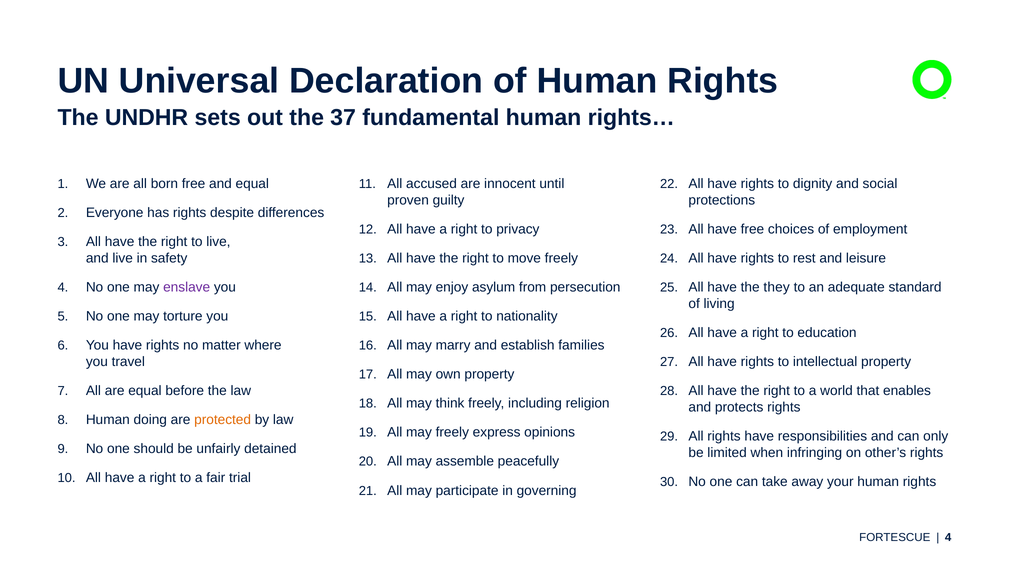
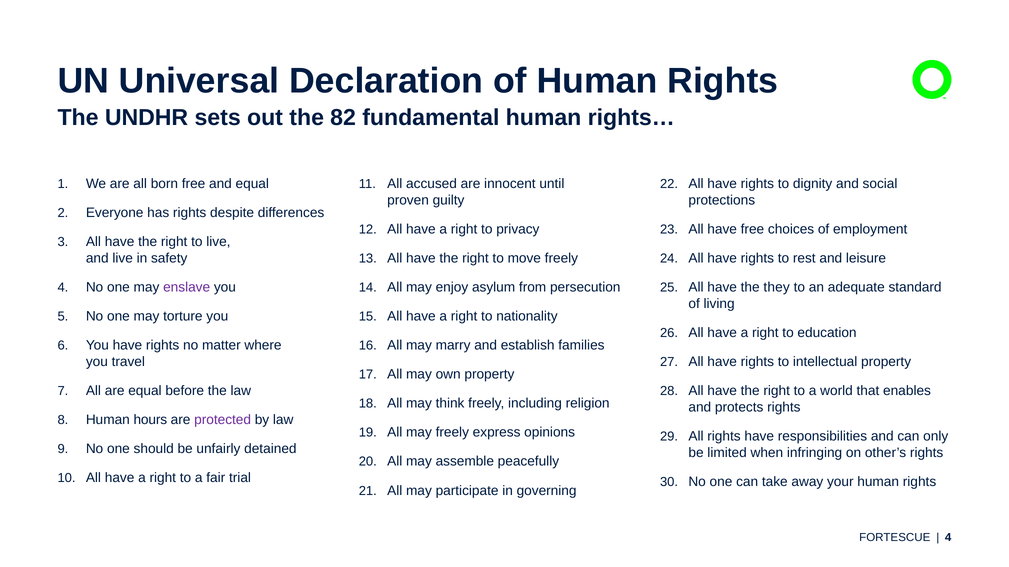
37: 37 -> 82 (343, 118)
doing: doing -> hours (150, 420)
protected colour: orange -> purple (223, 420)
